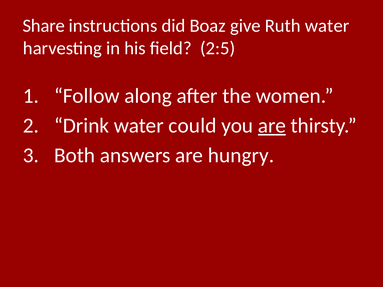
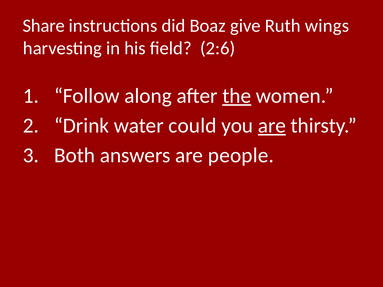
Ruth water: water -> wings (327, 26)
2:5: 2:5 -> 2:6 (218, 48)
the underline: none -> present (237, 96)
hungry: hungry -> people (241, 155)
